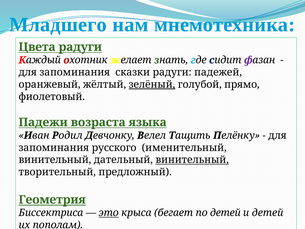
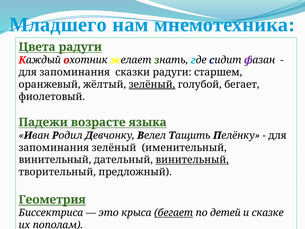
падежей: падежей -> старшем (218, 72)
голубой прямо: прямо -> бегает (242, 84)
возраста: возраста -> возрасте (98, 122)
запоминания русского: русского -> зелёный (114, 147)
это underline: present -> none (109, 213)
бегает underline: none -> present (174, 213)
и детей: детей -> сказке (268, 213)
